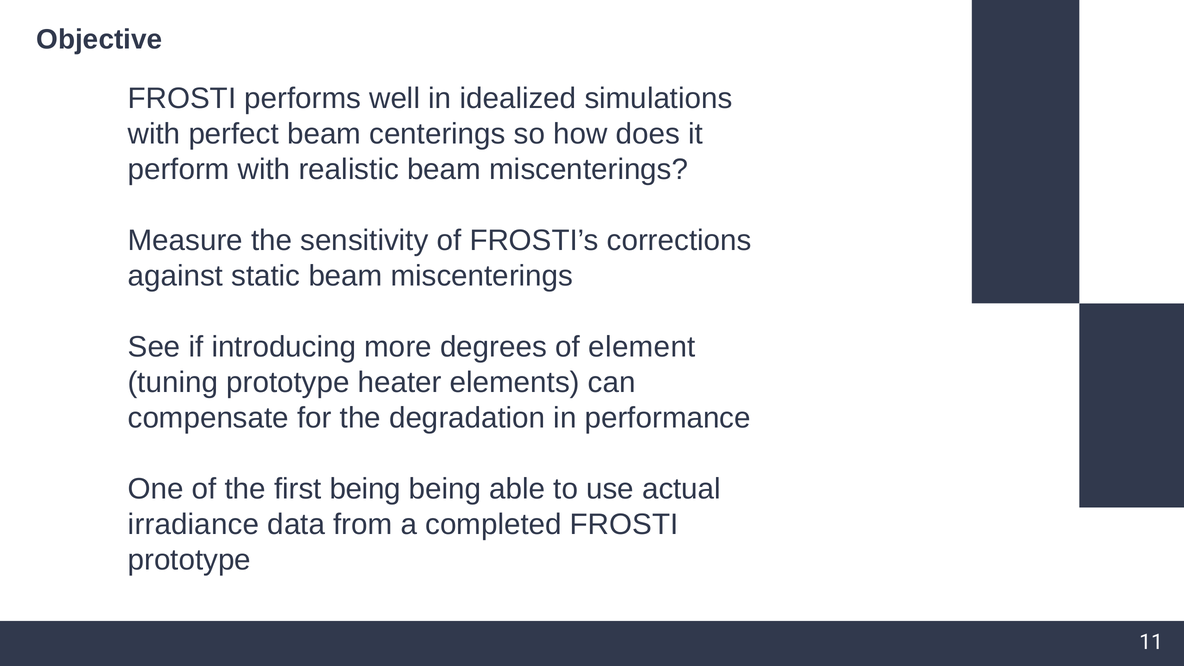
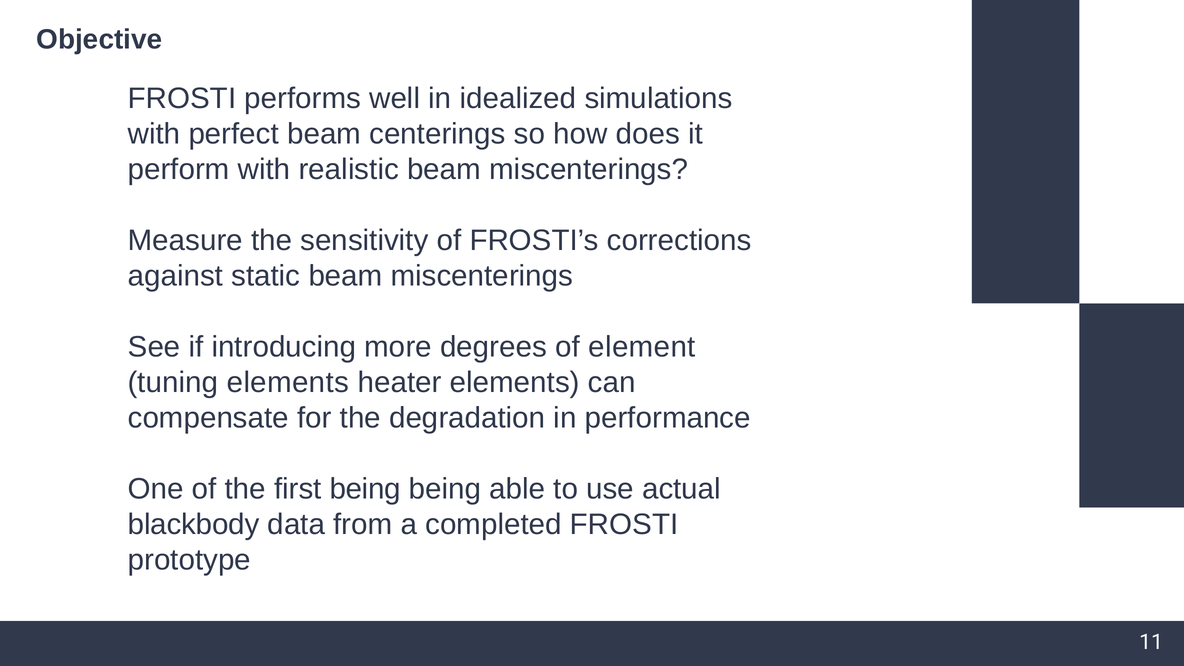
tuning prototype: prototype -> elements (288, 383)
irradiance: irradiance -> blackbody (194, 525)
